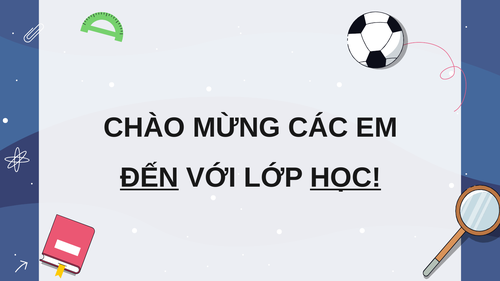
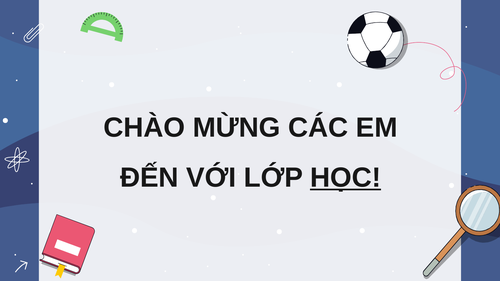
ĐẾN underline: present -> none (149, 178)
